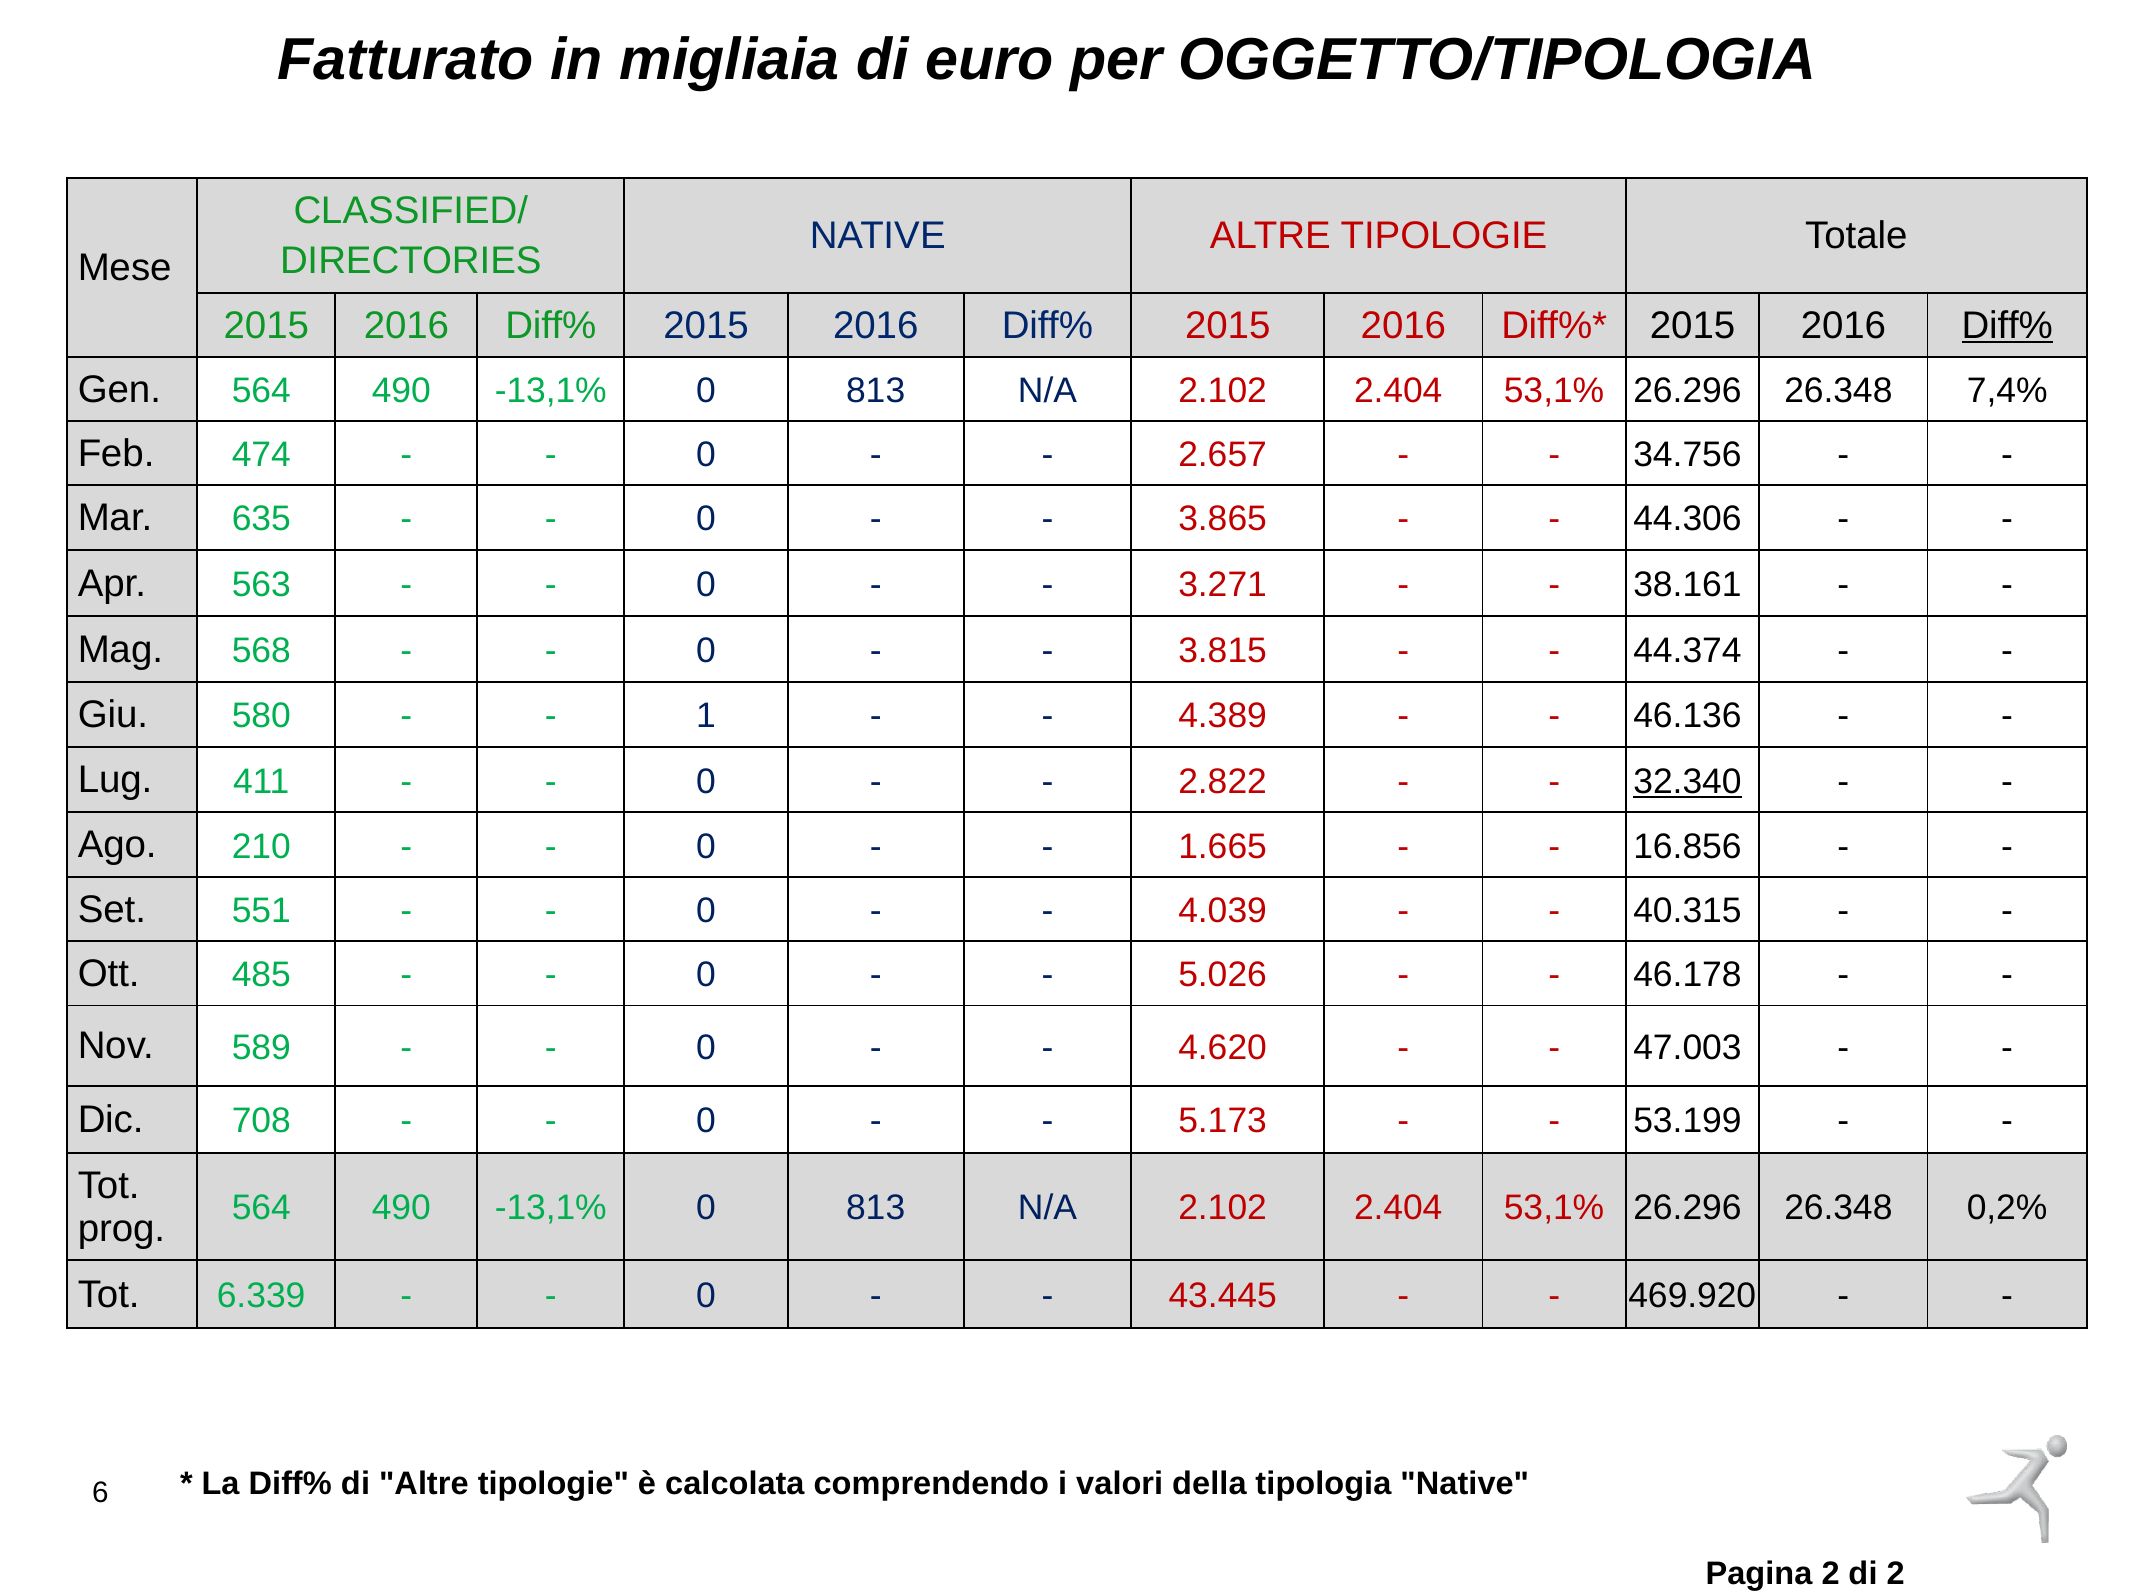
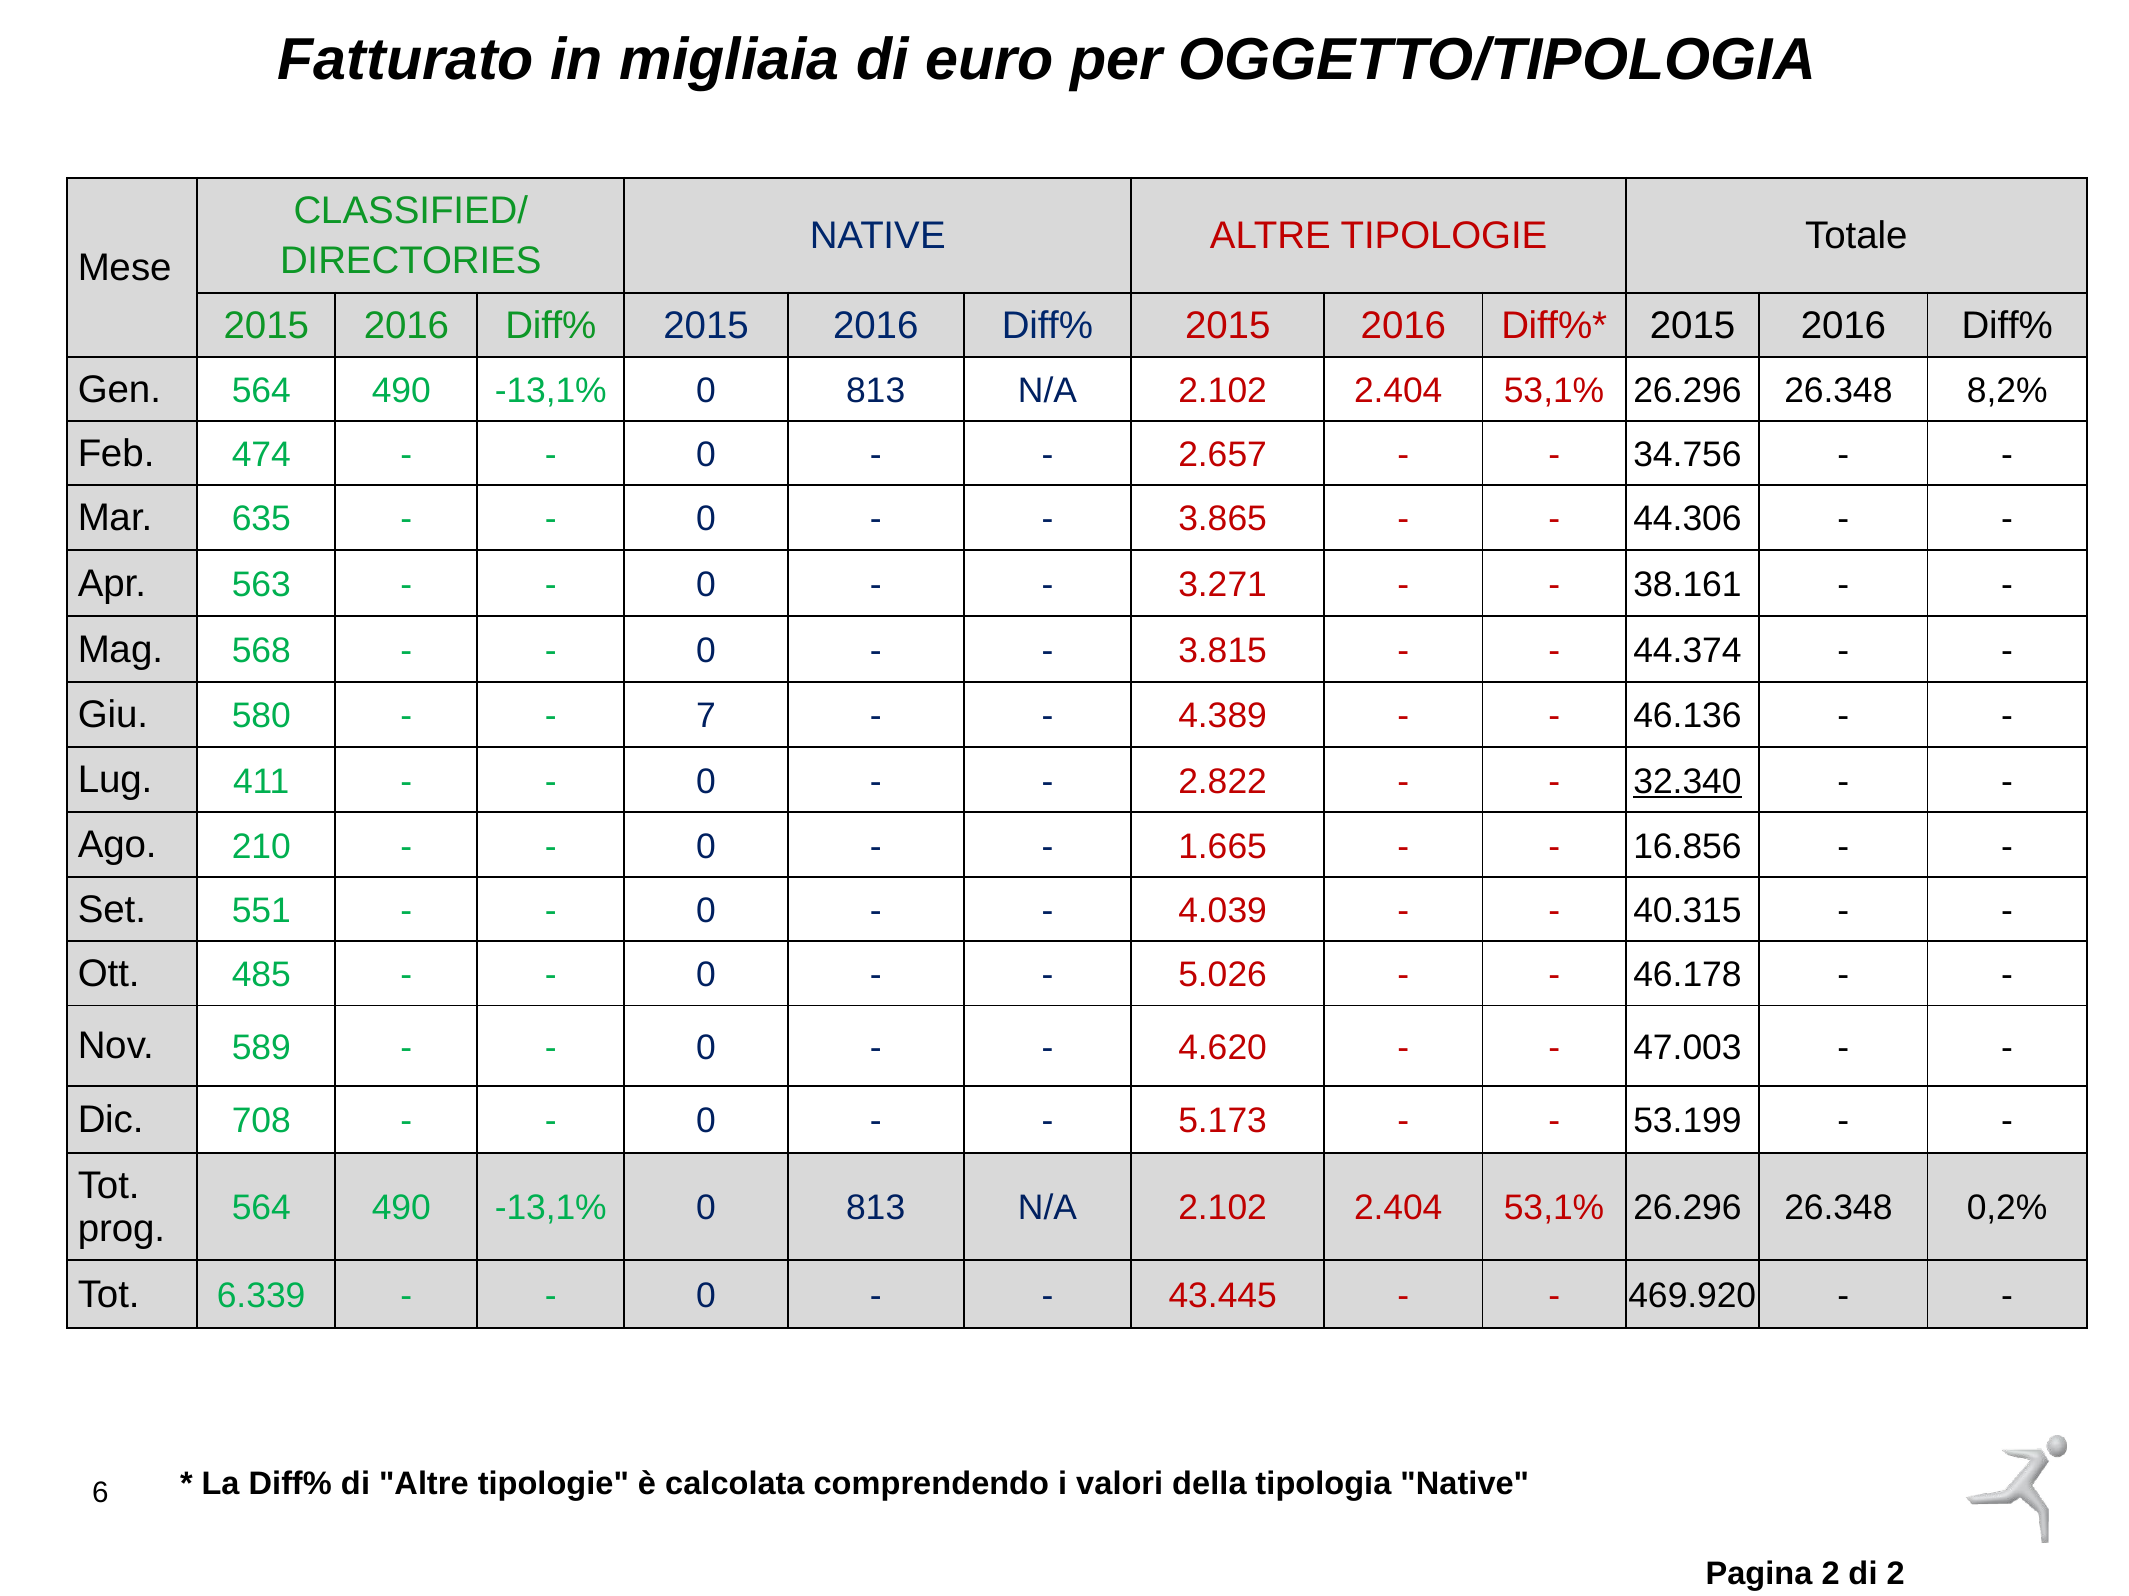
Diff% underline: present -> none (2007, 326)
7,4%: 7,4% -> 8,2% (2007, 391)
1: 1 -> 7 (706, 717)
